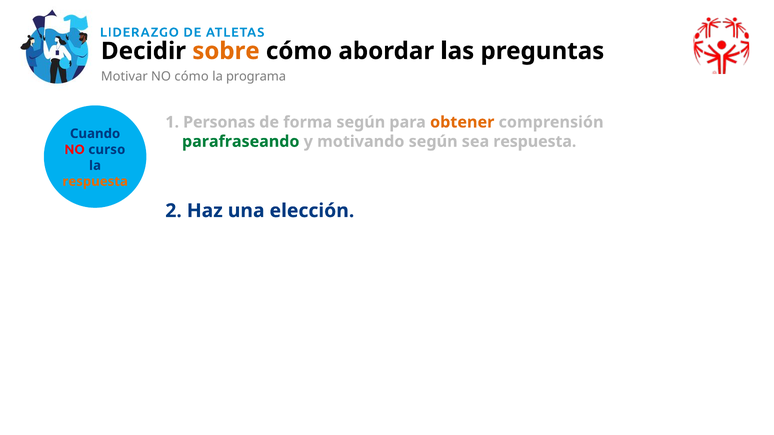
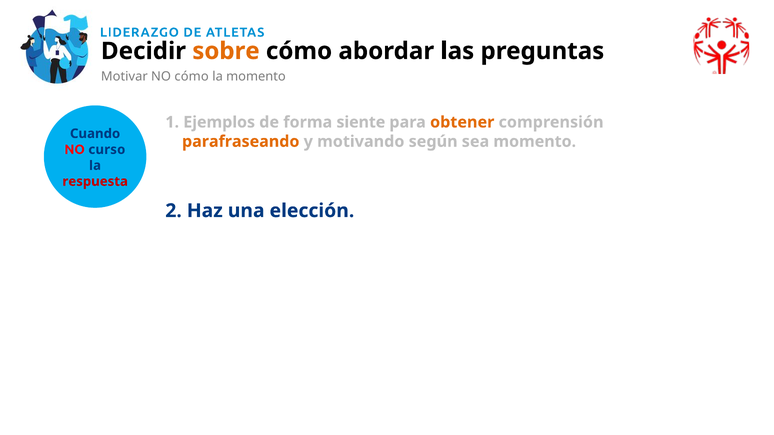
la programa: programa -> momento (256, 77)
Personas: Personas -> Ejemplos (219, 122)
forma según: según -> siente (361, 122)
parafraseando colour: green -> orange (241, 142)
sea respuesta: respuesta -> momento (535, 142)
respuesta colour: orange -> red (95, 182)
